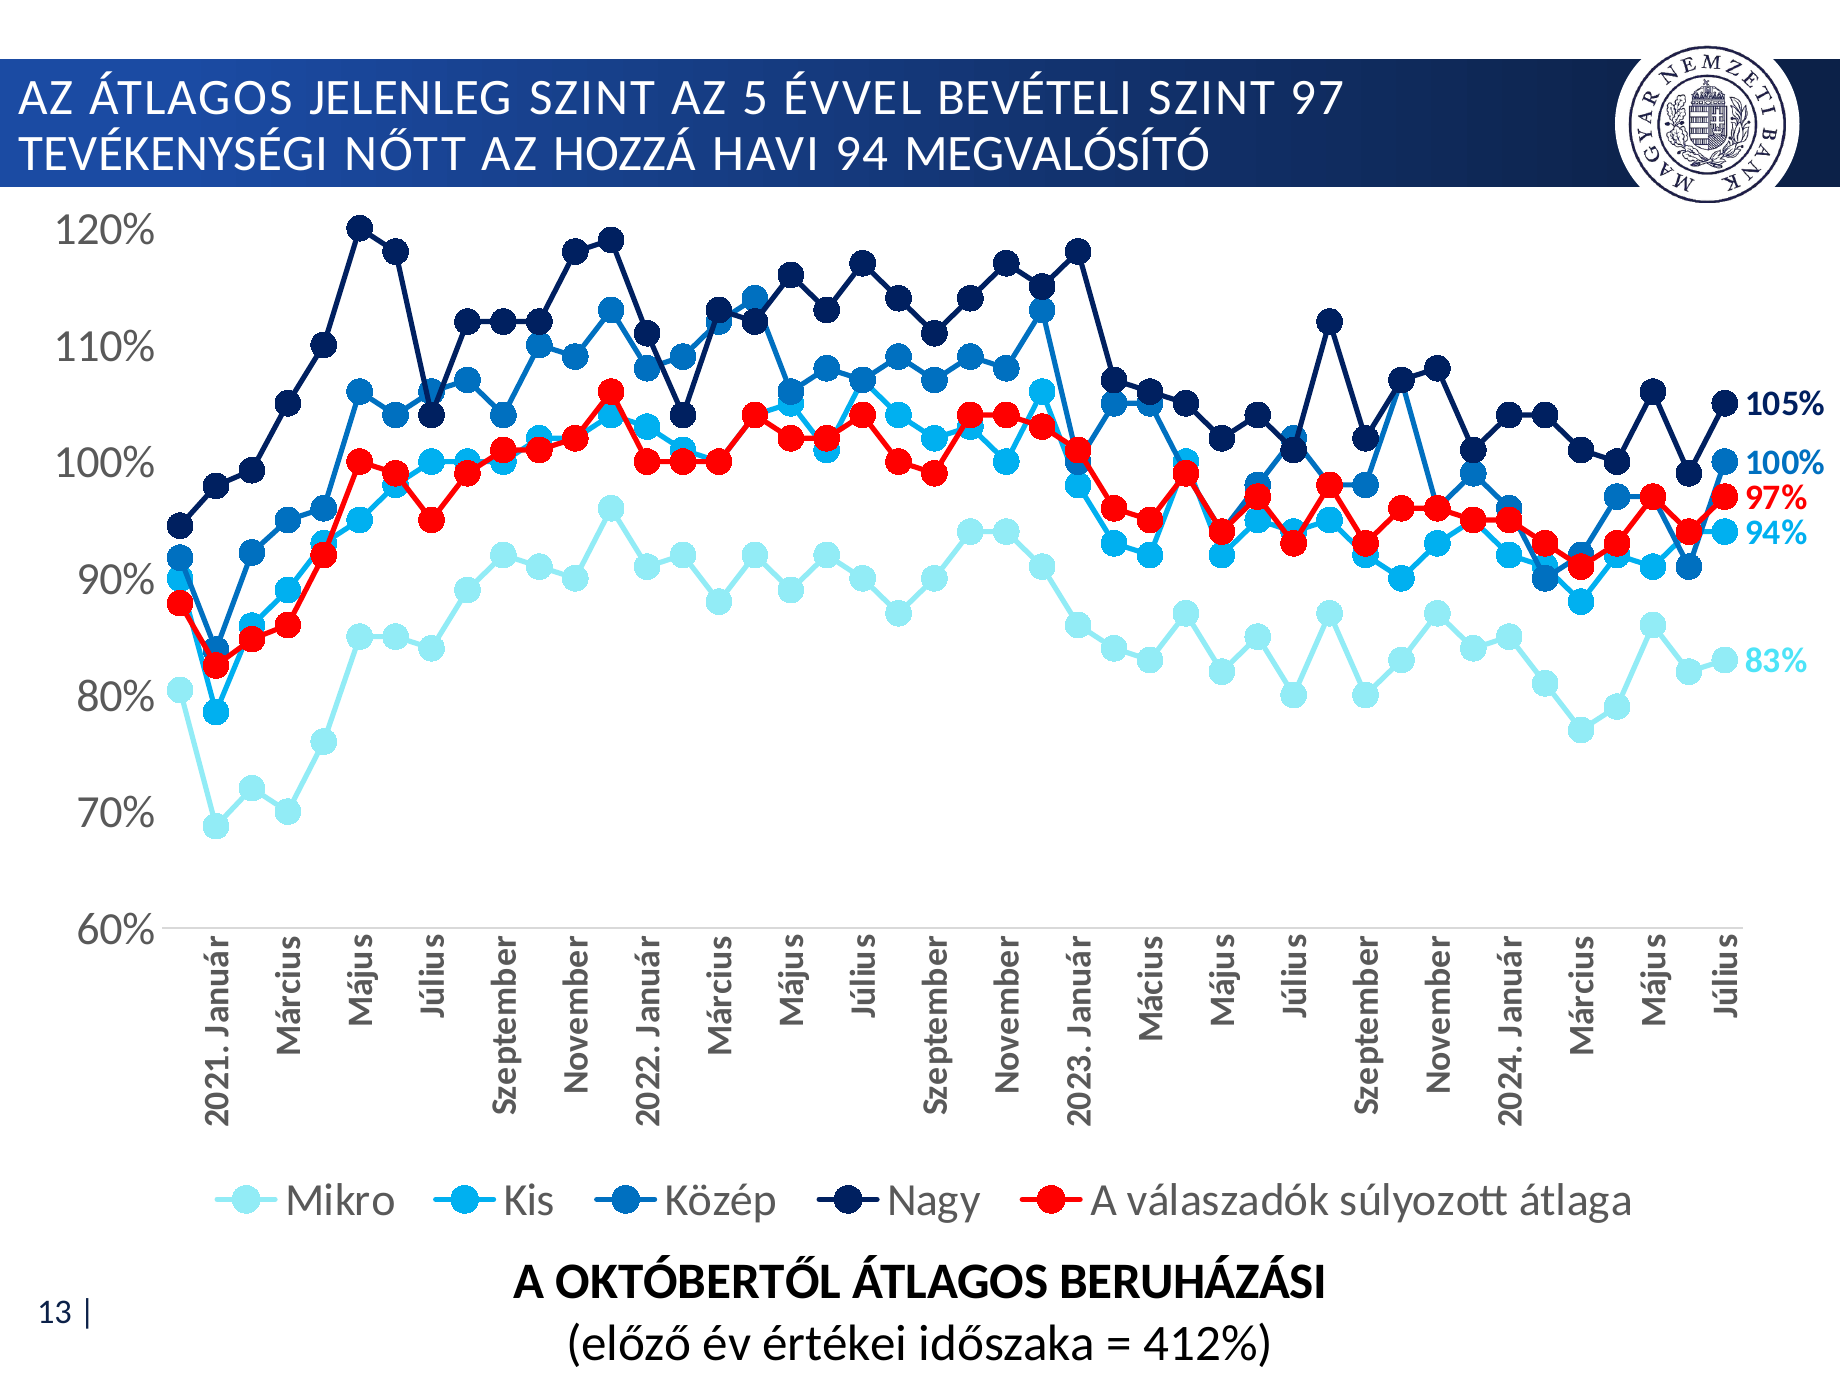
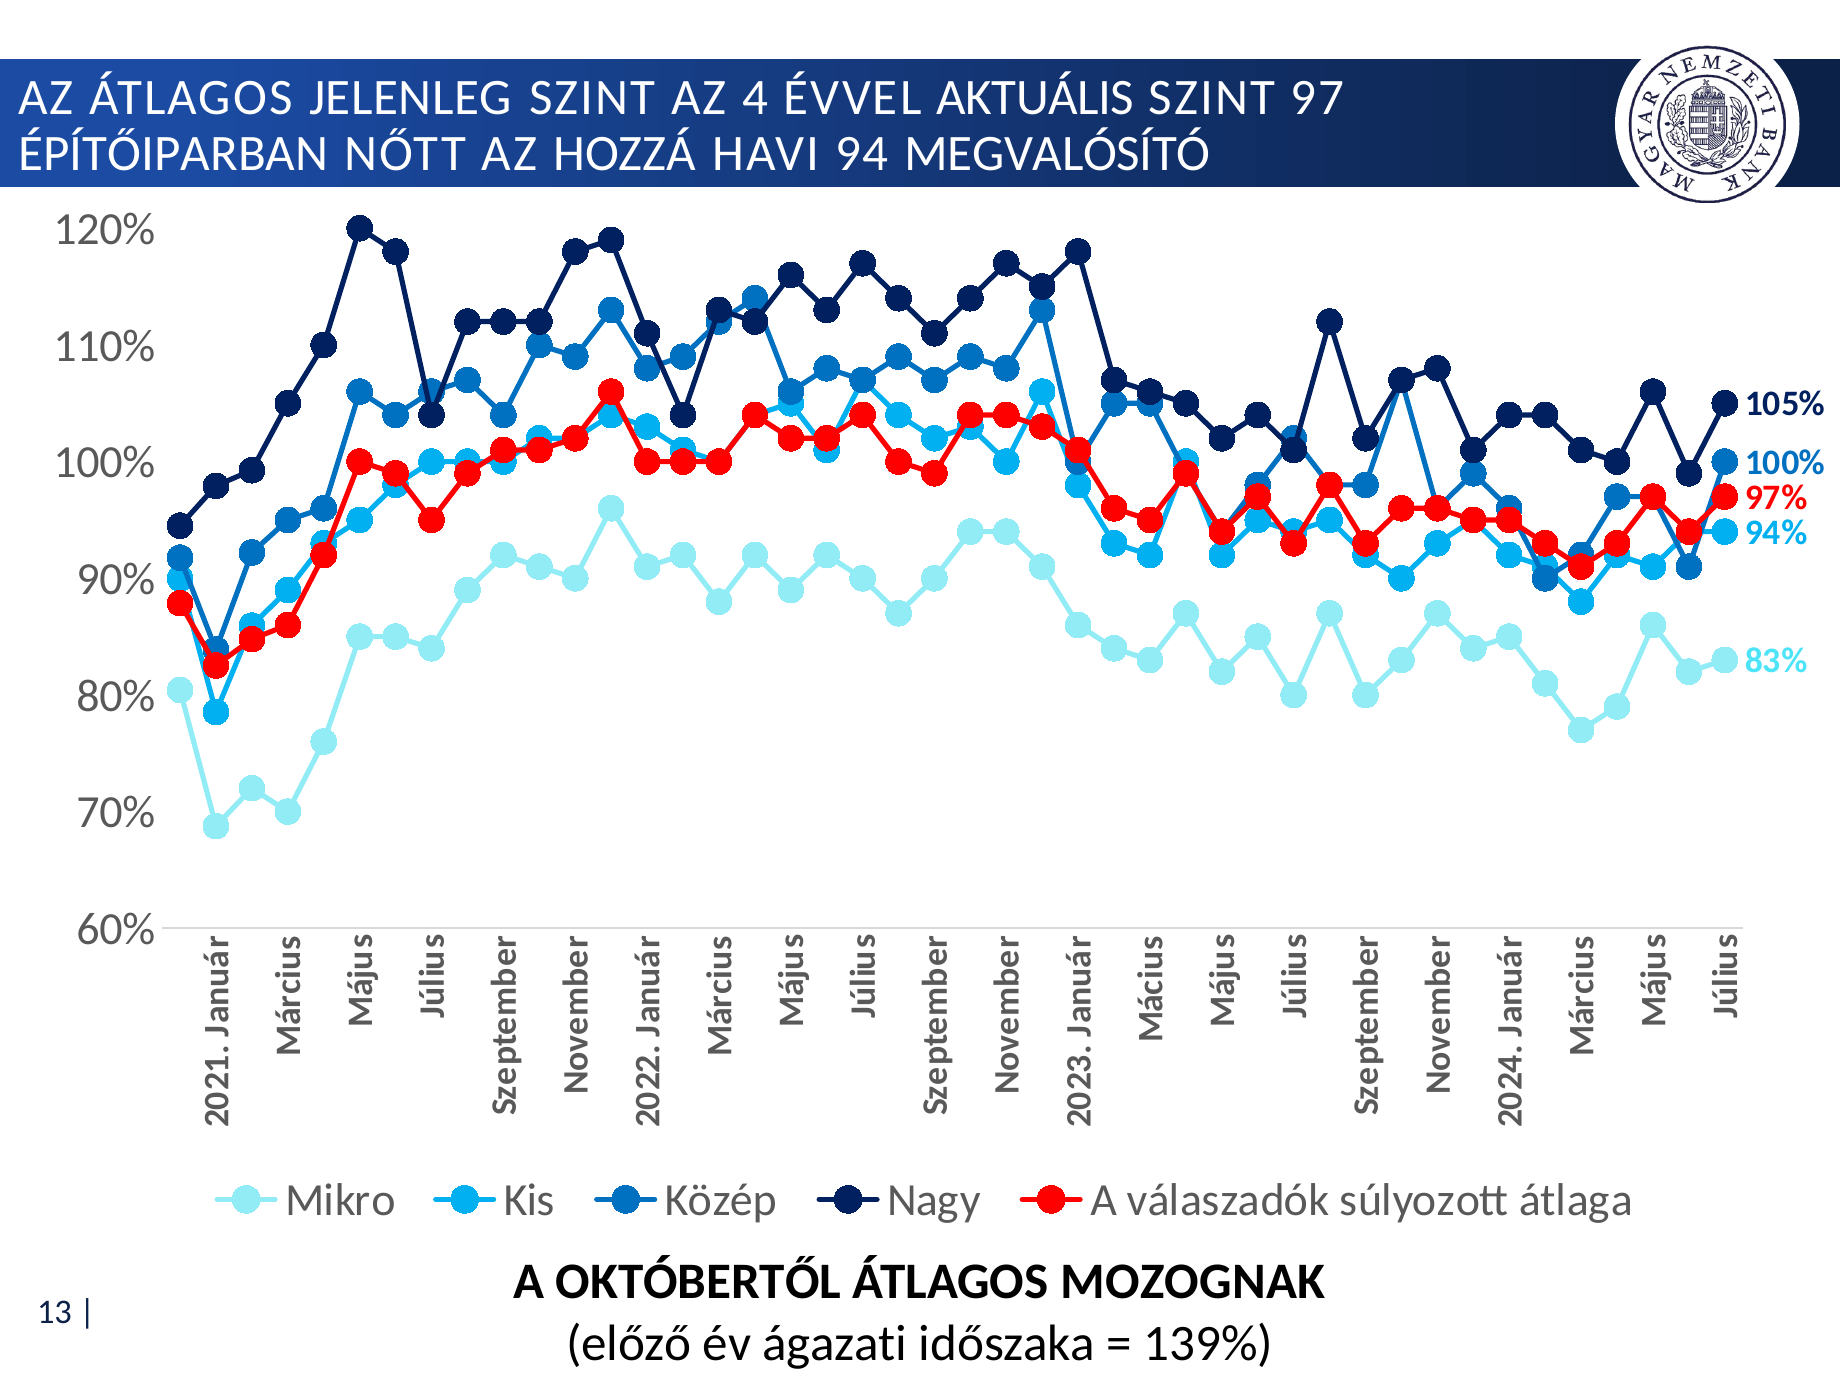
AZ 5: 5 -> 4 (755, 98)
BEVÉTELI: BEVÉTELI -> AKTUÁLIS (1035, 98)
TEVÉKENYSÉGI: TEVÉKENYSÉGI -> ÉPÍTŐIPARBAN (173, 153)
BERUHÁZÁSI: BERUHÁZÁSI -> MOZOGNAK (1193, 1282)
értékei: értékei -> ágazati (835, 1343)
412%: 412% -> 139% (1208, 1343)
